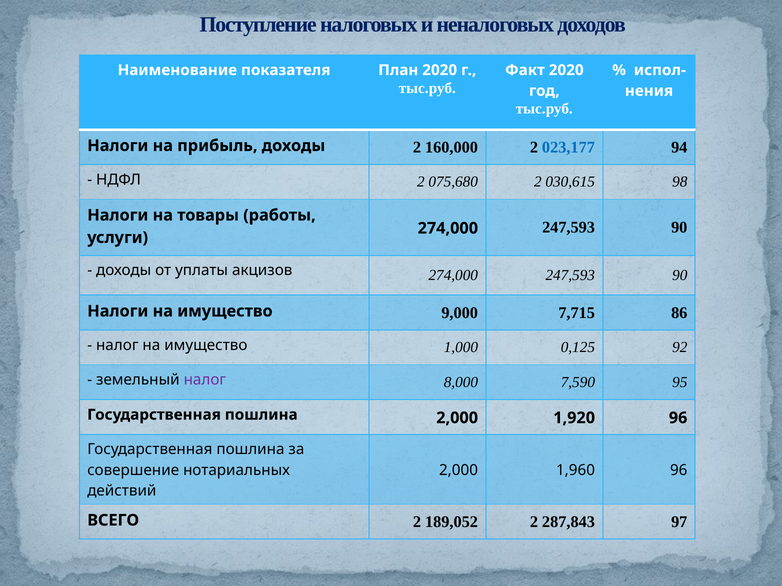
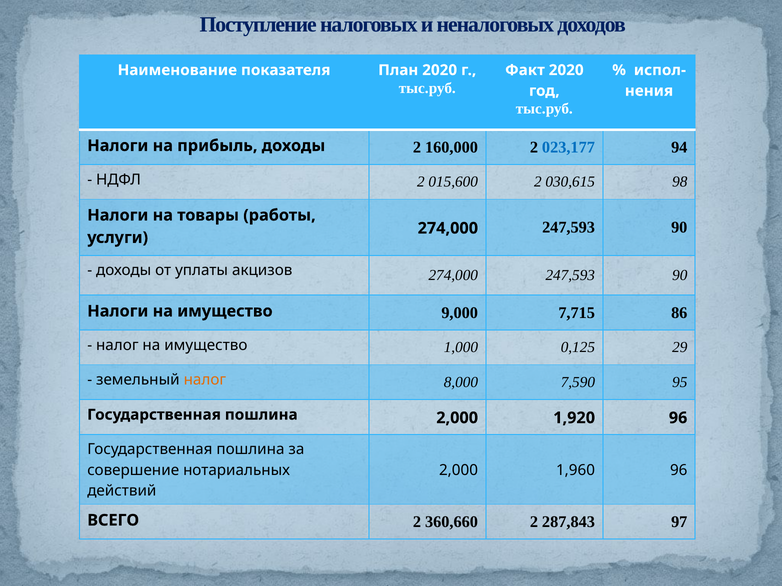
075,680: 075,680 -> 015,600 (453, 182)
92: 92 -> 29 (680, 348)
налог colour: purple -> orange (205, 380)
189,052: 189,052 -> 360,660 (451, 522)
